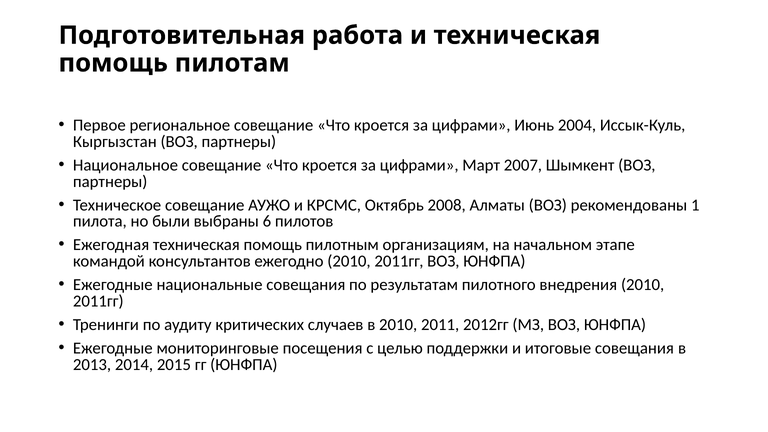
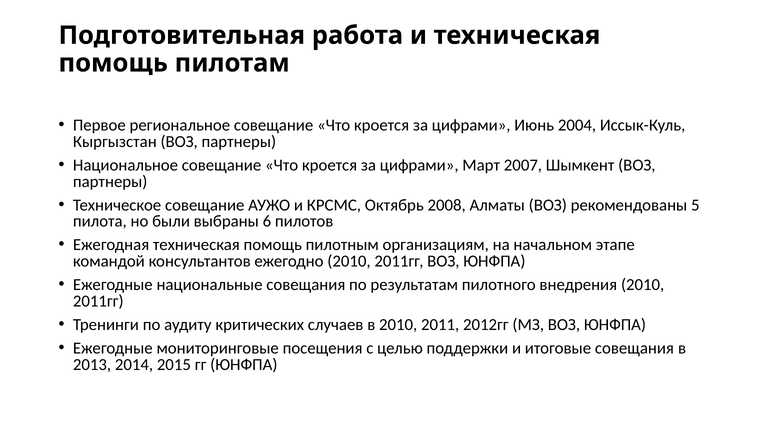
1: 1 -> 5 (695, 205)
